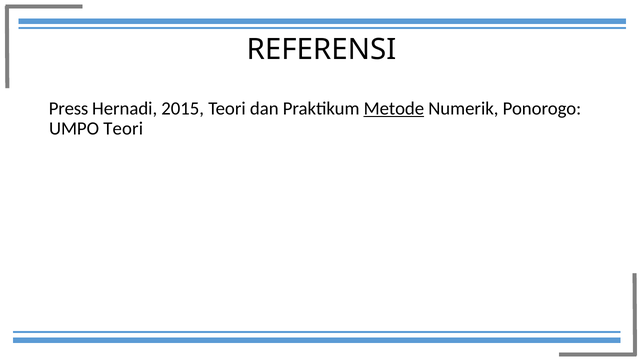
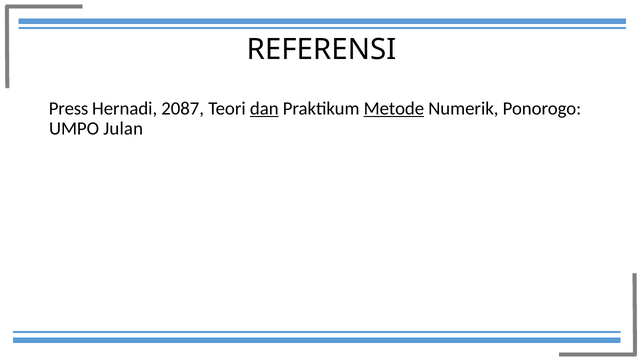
2015: 2015 -> 2087 (183, 109)
dan underline: none -> present (264, 109)
UMPO Teori: Teori -> Julan (123, 129)
